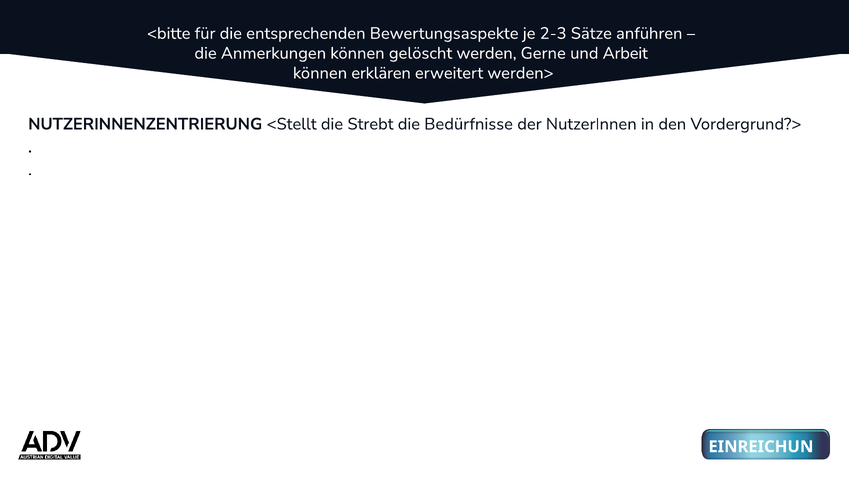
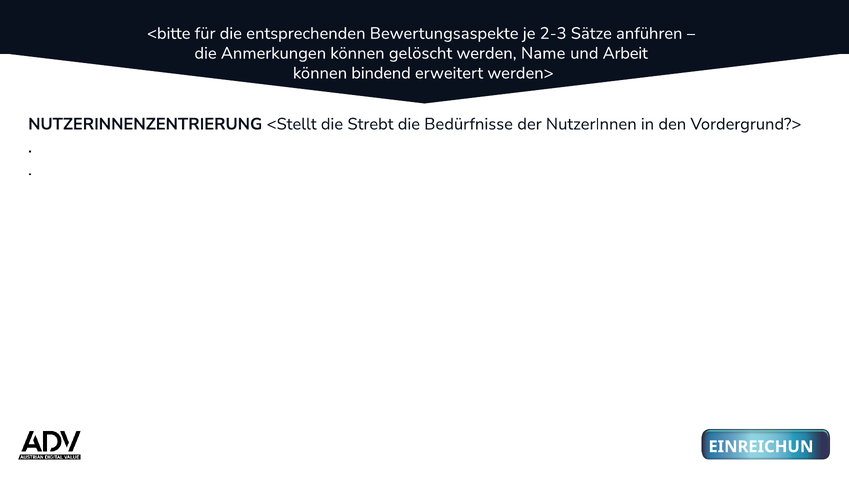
Gerne: Gerne -> Name (543, 53)
erklären: erklären -> bindend (381, 73)
